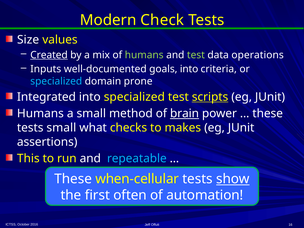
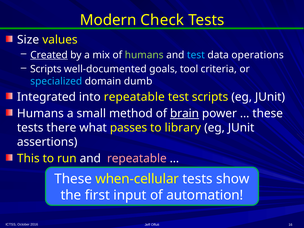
test colour: light green -> light blue (196, 55)
Inputs: Inputs -> Scripts (46, 69)
goals into: into -> tool (189, 69)
prone: prone -> dumb (138, 81)
into specialized: specialized -> repeatable (134, 97)
scripts underline: present -> none (210, 97)
tests small: small -> there (61, 128)
checks: checks -> passes (129, 128)
makes: makes -> library (183, 128)
repeatable colour: light blue -> pink (137, 158)
show underline: present -> none (233, 179)
often: often -> input (130, 195)
